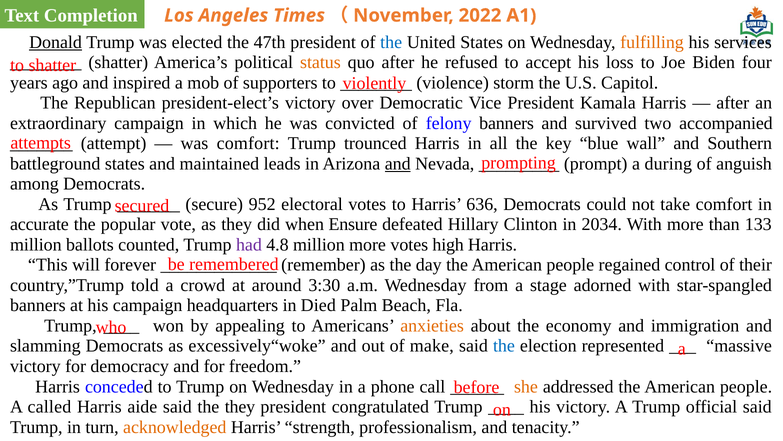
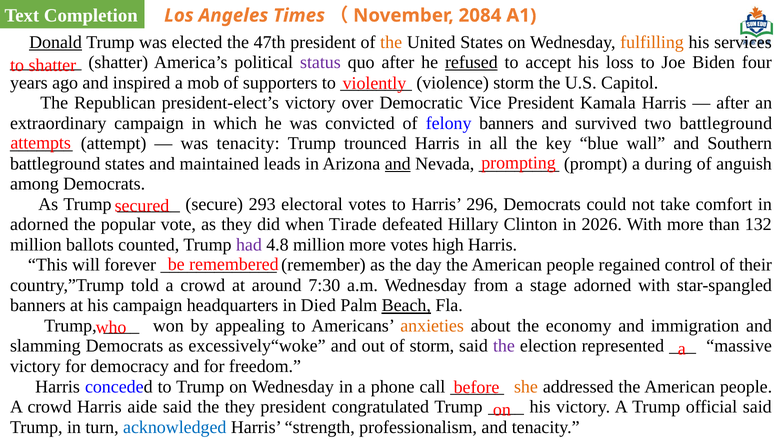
2022: 2022 -> 2084 (480, 15)
the colour: blue -> orange (391, 42)
status colour: orange -> purple (320, 62)
refused underline: none -> present (471, 62)
two accompanied: accompanied -> battleground (726, 123)
was comfort: comfort -> tenacity (248, 143)
952: 952 -> 293 (262, 204)
636: 636 -> 296 (482, 204)
accurate: accurate -> adorned (39, 224)
Ensure: Ensure -> Tirade (353, 224)
2034: 2034 -> 2026 (602, 224)
133: 133 -> 132 (758, 224)
3:30: 3:30 -> 7:30 (324, 285)
Beach underline: none -> present (406, 305)
of make: make -> storm (432, 346)
the colour: blue -> purple (504, 346)
called: called -> crowd (50, 406)
acknowledged colour: orange -> blue (175, 427)
